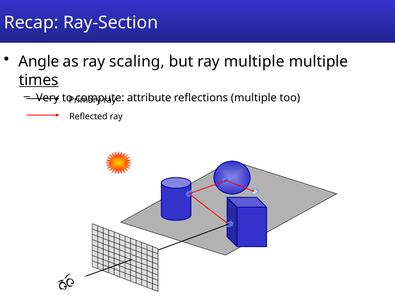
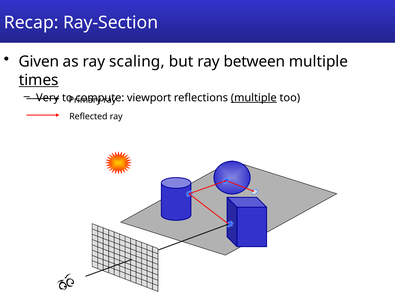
Angle: Angle -> Given (39, 62)
ray multiple: multiple -> between (254, 62)
attribute: attribute -> viewport (149, 98)
multiple underline: none -> present (254, 98)
